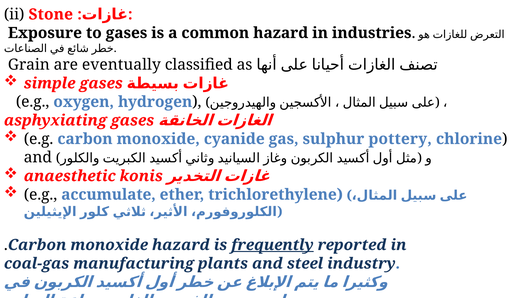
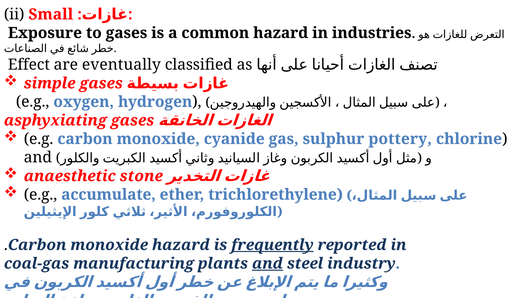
Stone: Stone -> Small (51, 14)
Grain: Grain -> Effect (29, 65)
konis: konis -> stone (141, 176)
and underline: none -> present (267, 264)
